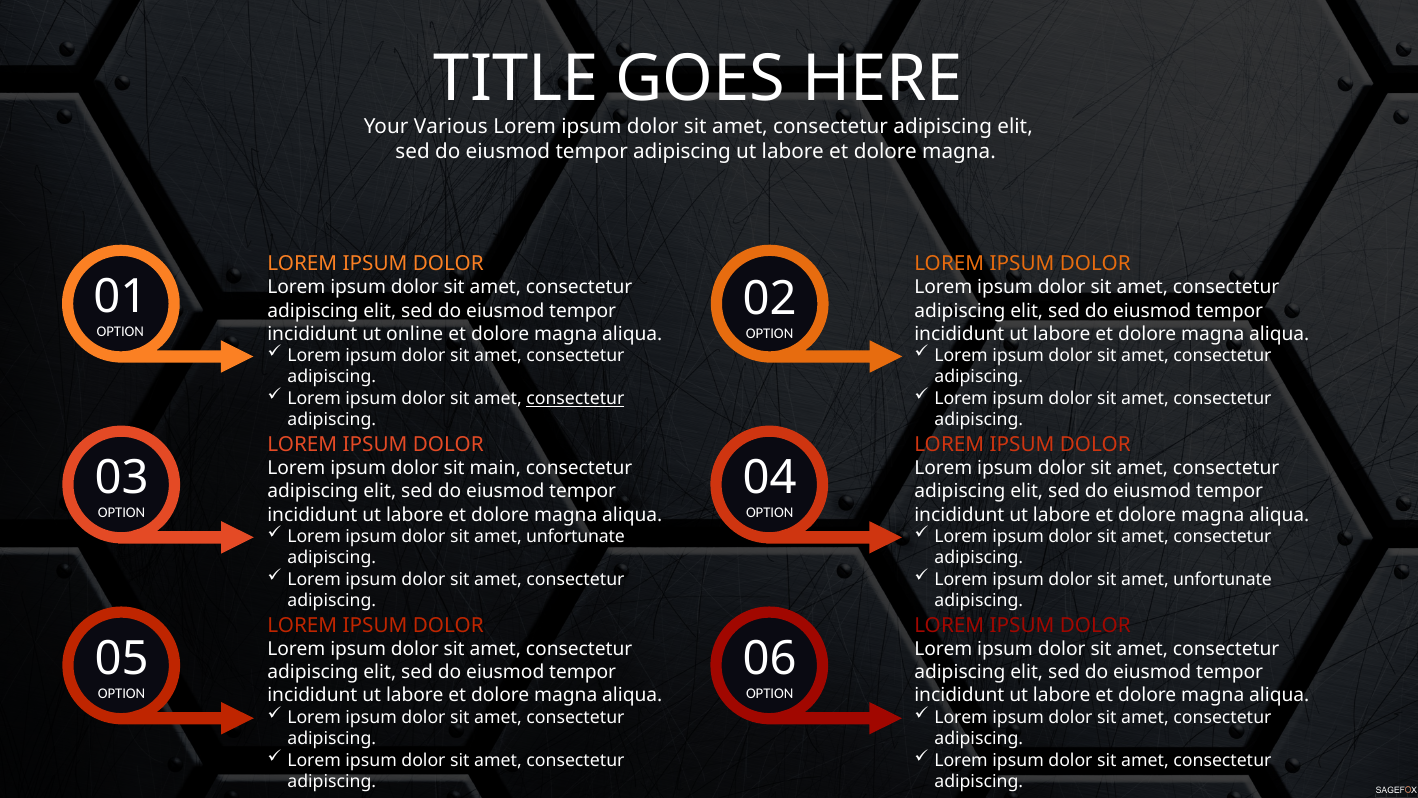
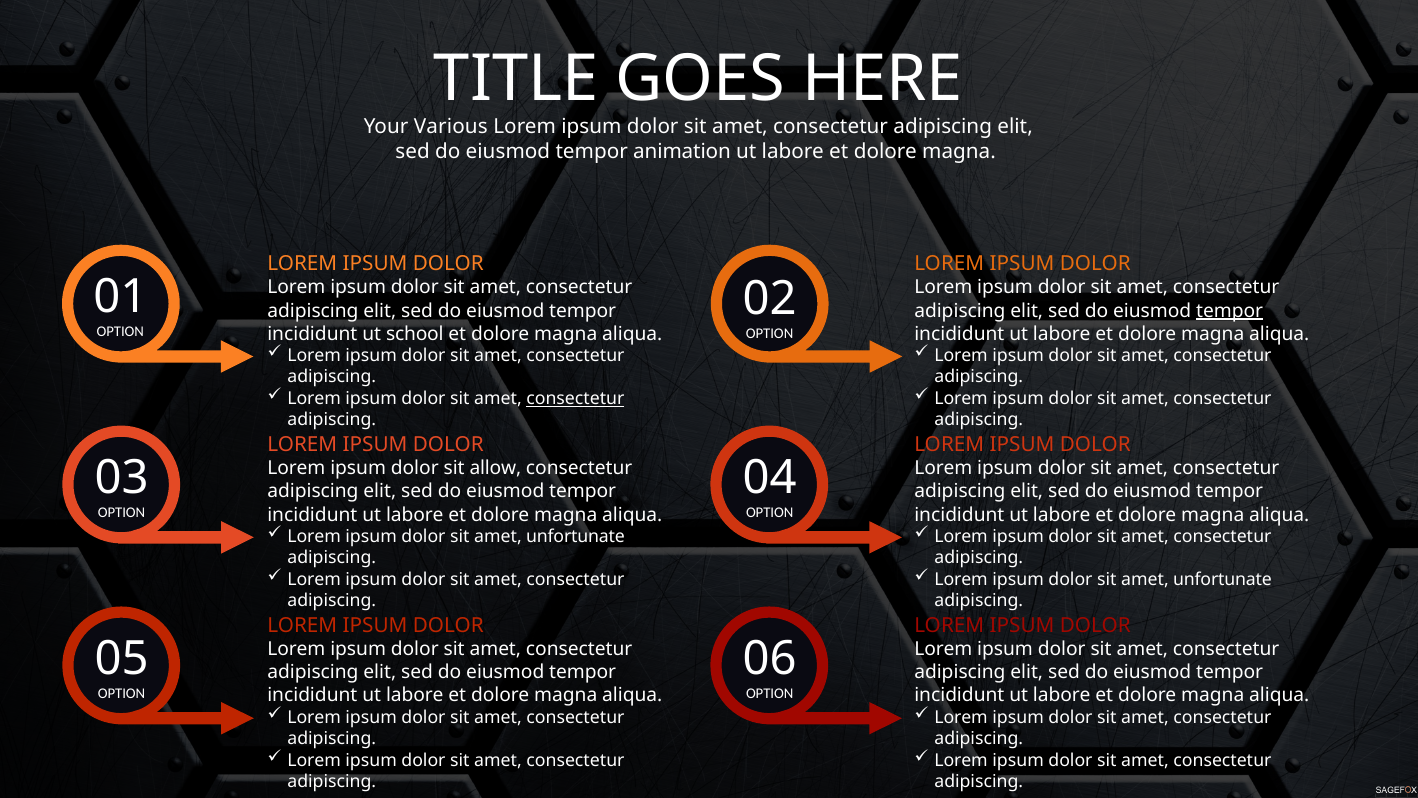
tempor adipiscing: adipiscing -> animation (682, 152)
tempor underline: none -> present (1230, 311)
online: online -> school (415, 334)
main: main -> allow (495, 468)
